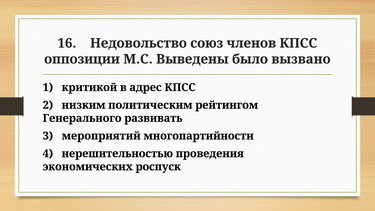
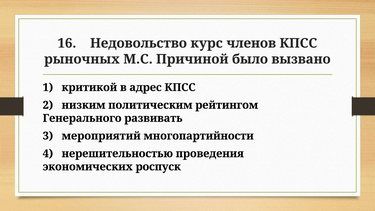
союз: союз -> курс (207, 43)
оппозиции: оппозиции -> рыночных (82, 59)
Выведены: Выведены -> Причиной (192, 59)
